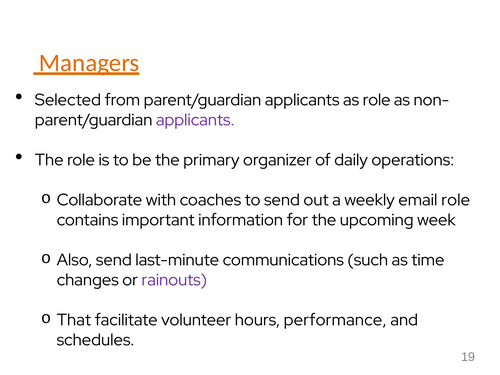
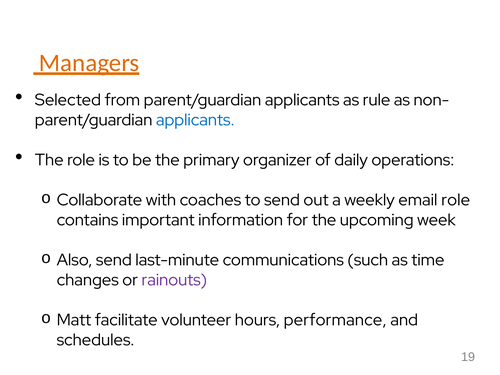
as role: role -> rule (377, 100)
applicants colour: purple -> blue (195, 120)
That: That -> Matt (74, 320)
